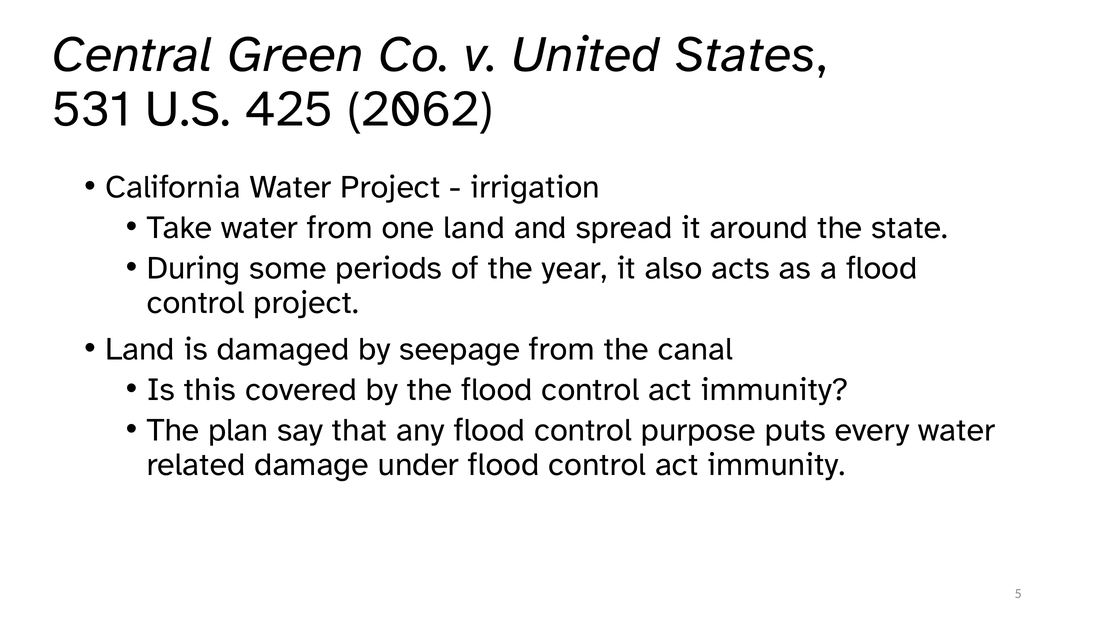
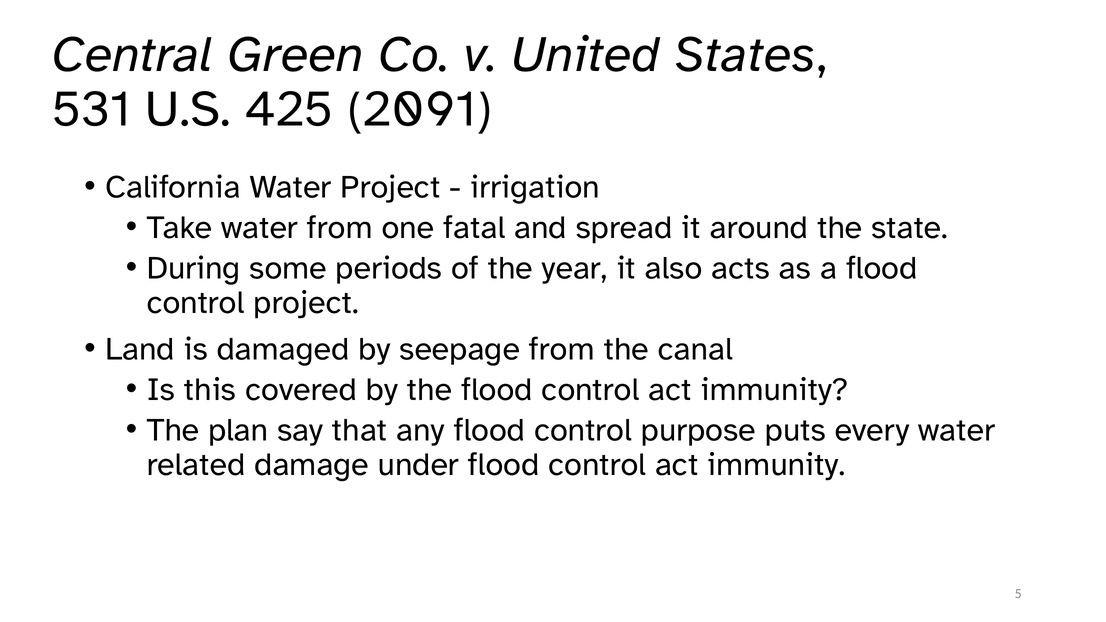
2062: 2062 -> 2091 (420, 109)
one land: land -> fatal (474, 227)
